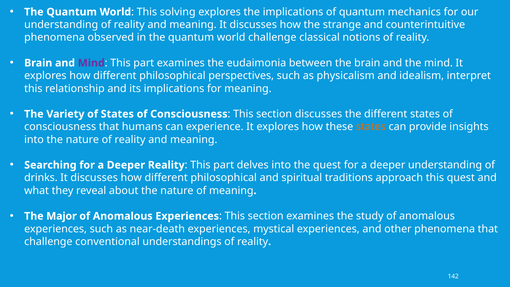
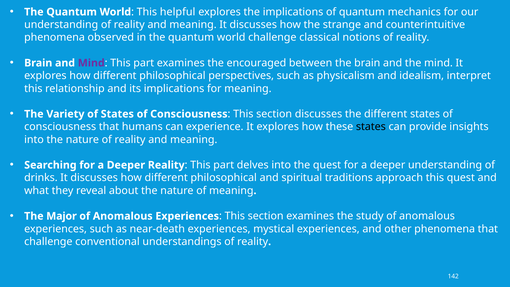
solving: solving -> helpful (178, 12)
eudaimonia: eudaimonia -> encouraged (256, 63)
states colour: orange -> black (371, 127)
